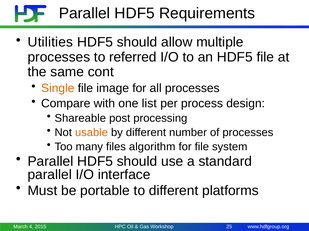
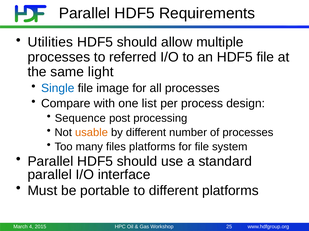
cont: cont -> light (101, 72)
Single colour: orange -> blue (58, 88)
Shareable: Shareable -> Sequence (80, 118)
files algorithm: algorithm -> platforms (152, 147)
